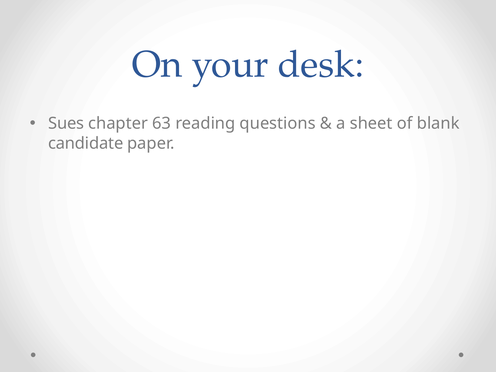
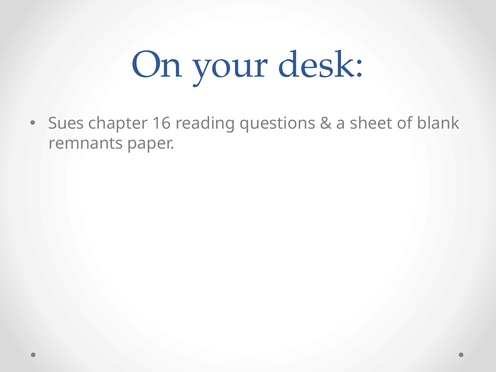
63: 63 -> 16 (162, 124)
candidate: candidate -> remnants (86, 143)
